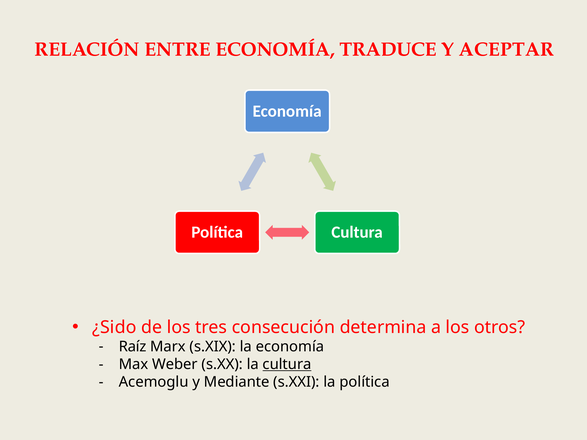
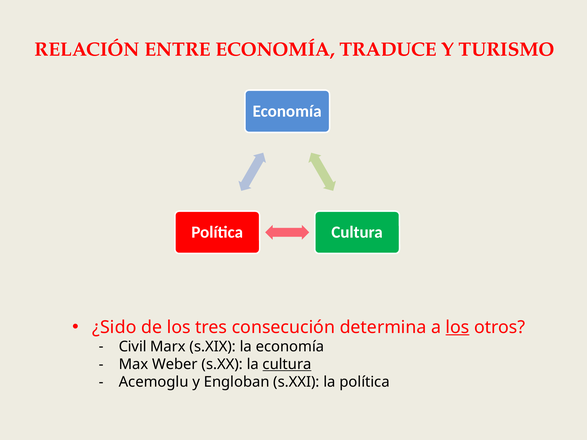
ACEPTAR: ACEPTAR -> TURISMO (507, 50)
los underline: none -> present (458, 327)
Raíz: Raíz -> Civil (133, 347)
Mediante: Mediante -> Engloban (237, 382)
